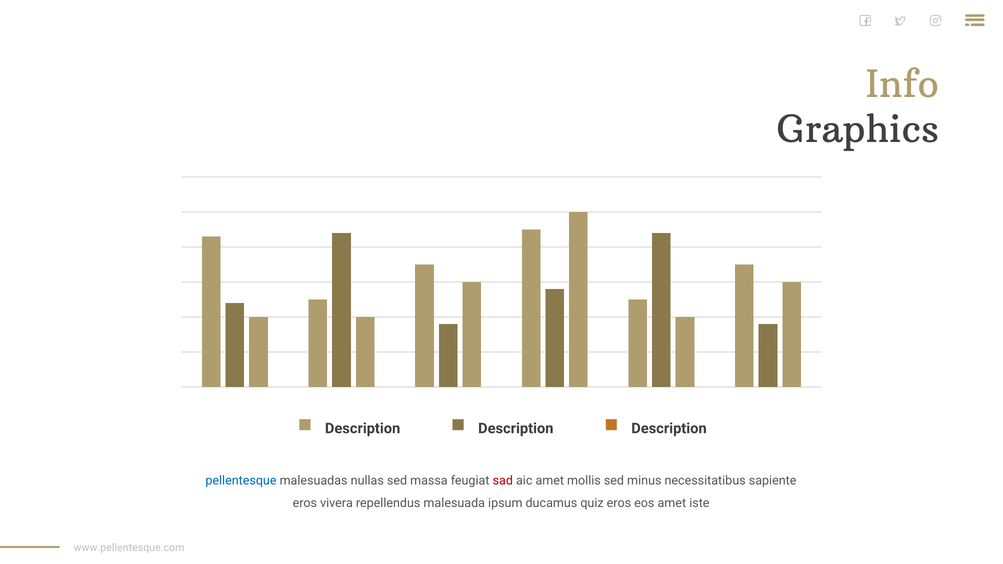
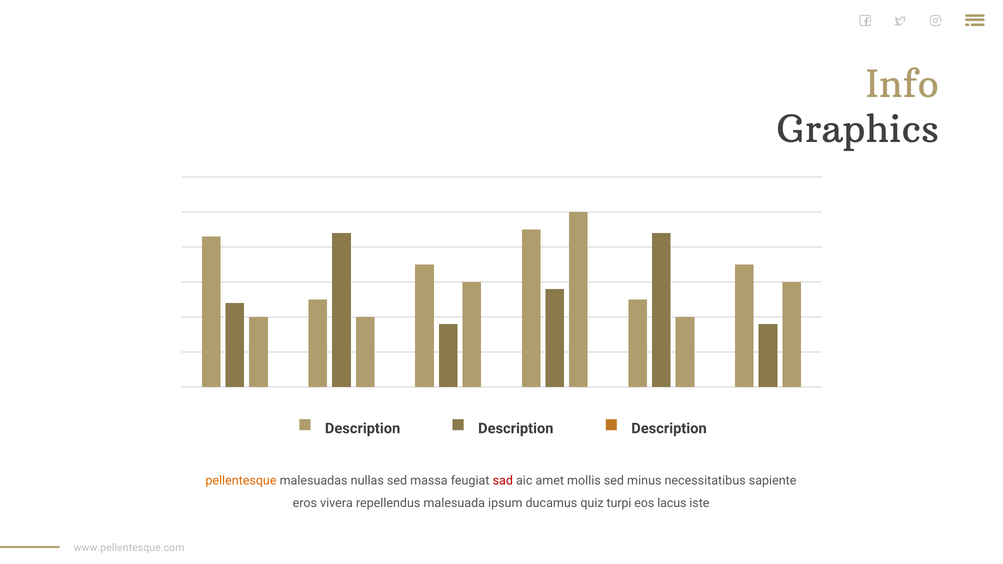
pellentesque colour: blue -> orange (241, 481)
quiz eros: eros -> turpi (619, 503)
eos amet: amet -> lacus (672, 503)
